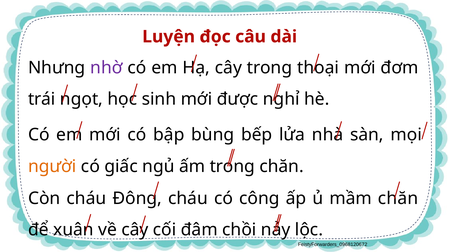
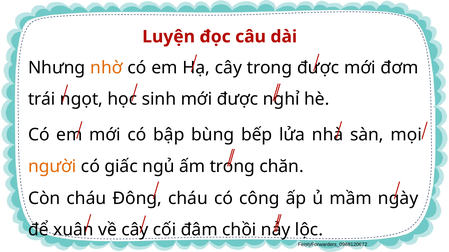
nhờ colour: purple -> orange (106, 68)
trong thoại: thoại -> được (318, 68)
mầm chăn: chăn -> ngày (398, 199)
